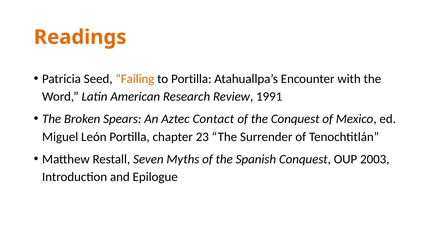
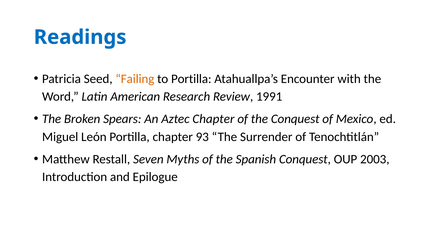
Readings colour: orange -> blue (80, 37)
Aztec Contact: Contact -> Chapter (213, 119)
23: 23 -> 93 (202, 137)
